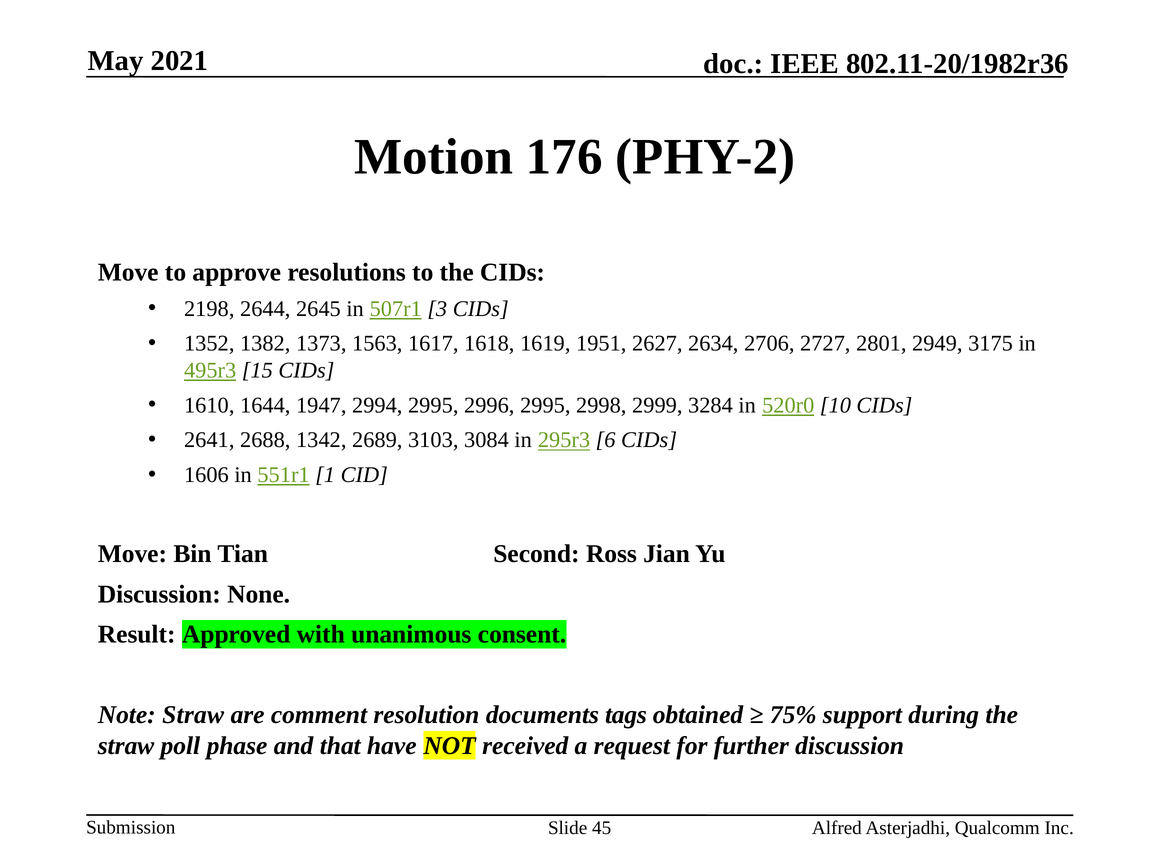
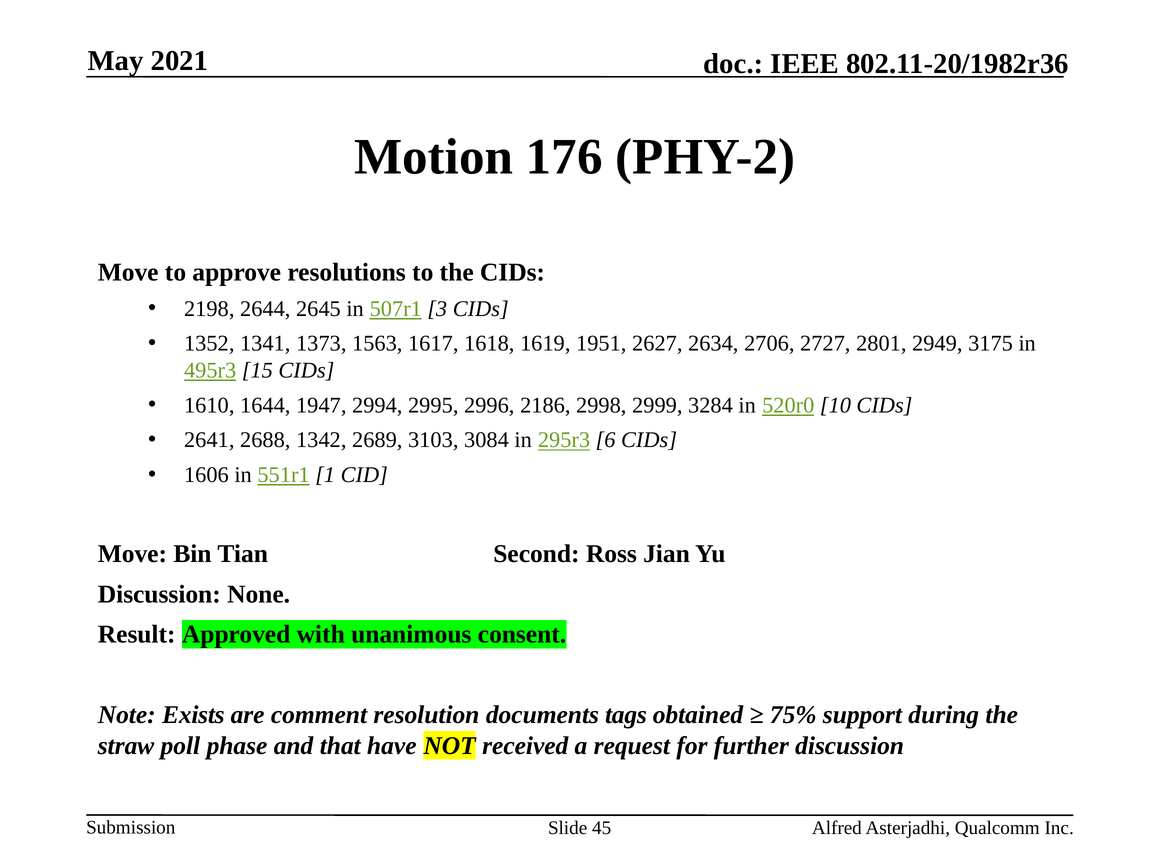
1382: 1382 -> 1341 (265, 343)
2996 2995: 2995 -> 2186 (545, 405)
Note Straw: Straw -> Exists (193, 714)
